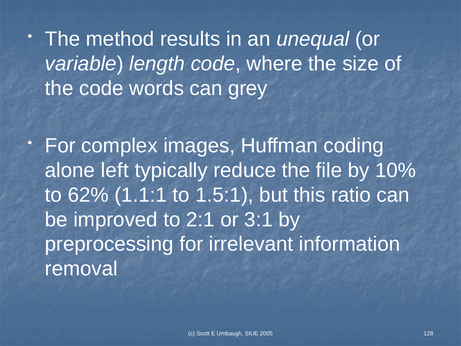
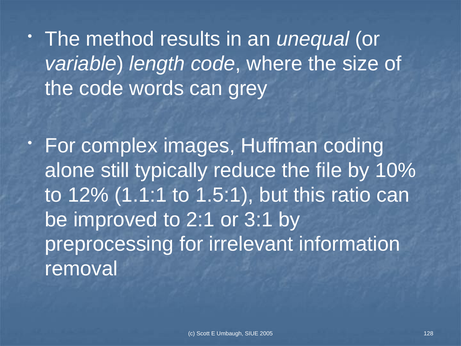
left: left -> still (115, 170)
62%: 62% -> 12% (88, 195)
